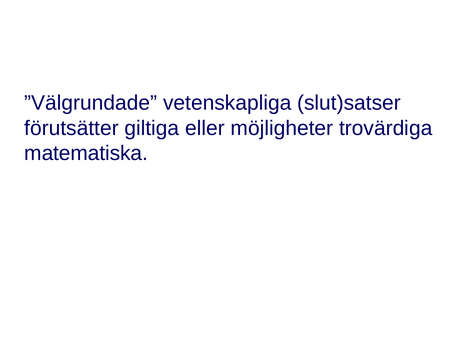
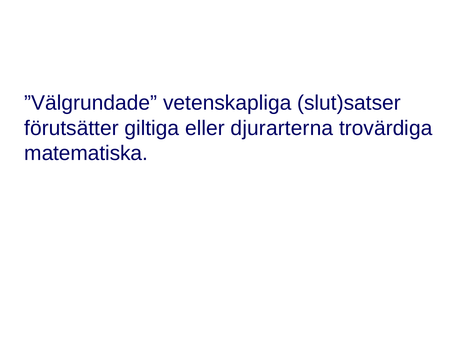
möjligheter: möjligheter -> djurarterna (282, 128)
